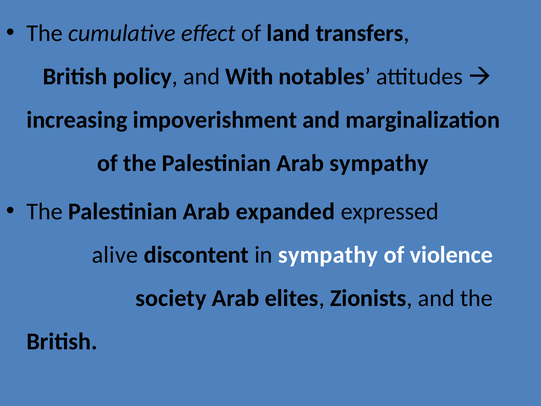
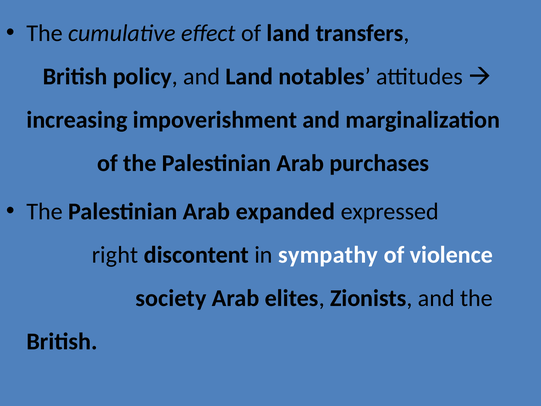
and With: With -> Land (249, 77)
Arab sympathy: sympathy -> purchases (379, 163)
alive: alive -> right (115, 255)
